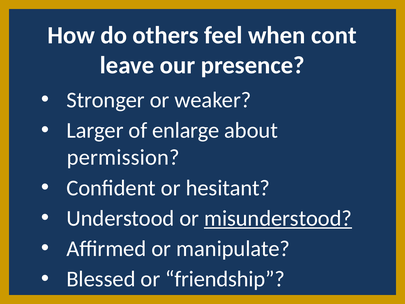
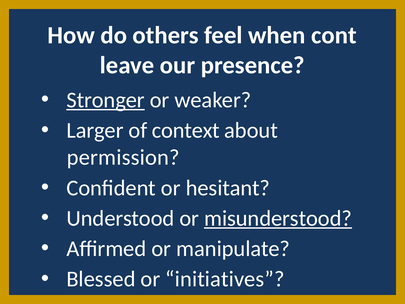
Stronger underline: none -> present (106, 100)
enlarge: enlarge -> context (186, 130)
friendship: friendship -> initiatives (225, 279)
